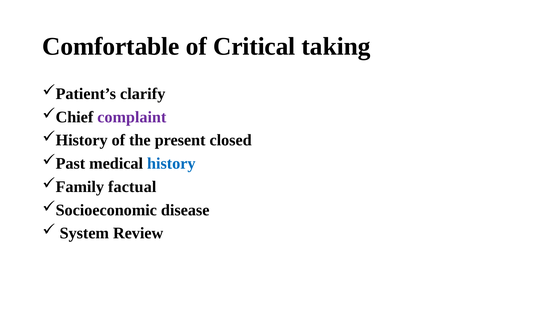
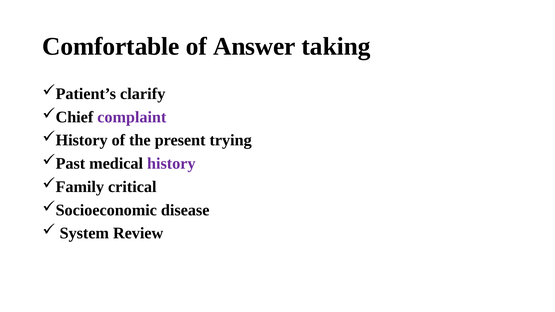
Critical: Critical -> Answer (254, 47)
closed: closed -> trying (231, 140)
history colour: blue -> purple (171, 164)
factual: factual -> critical (132, 187)
